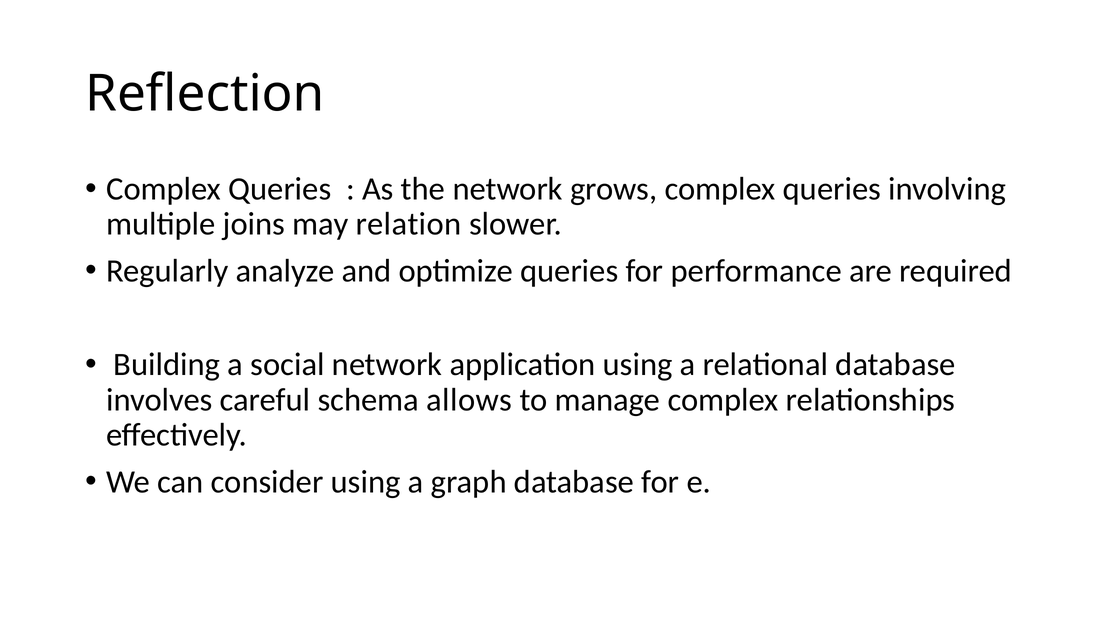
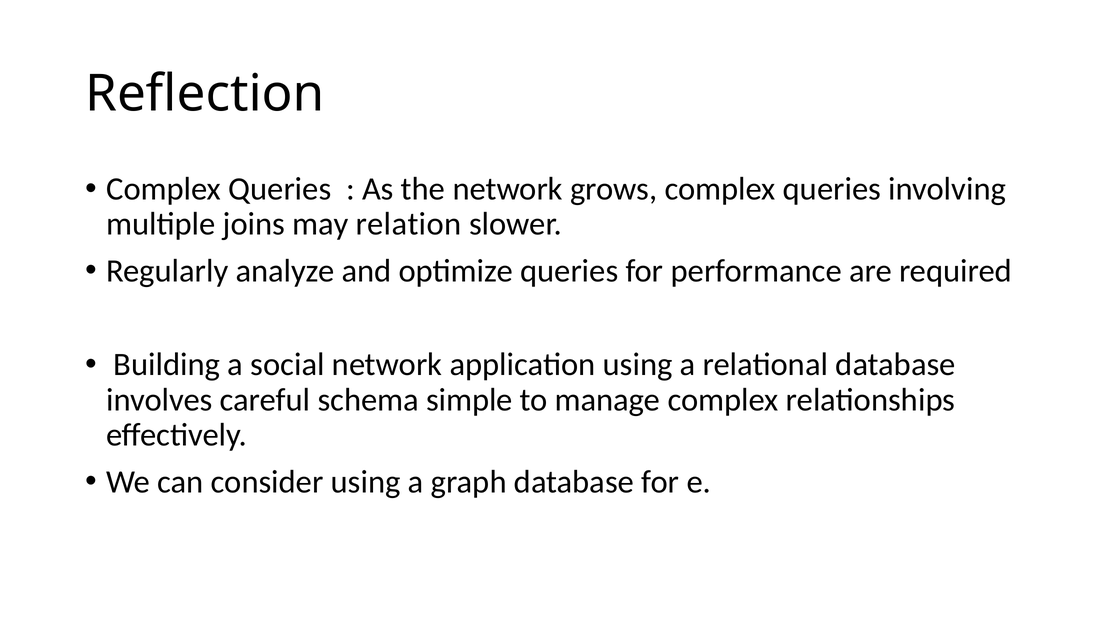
allows: allows -> simple (469, 400)
